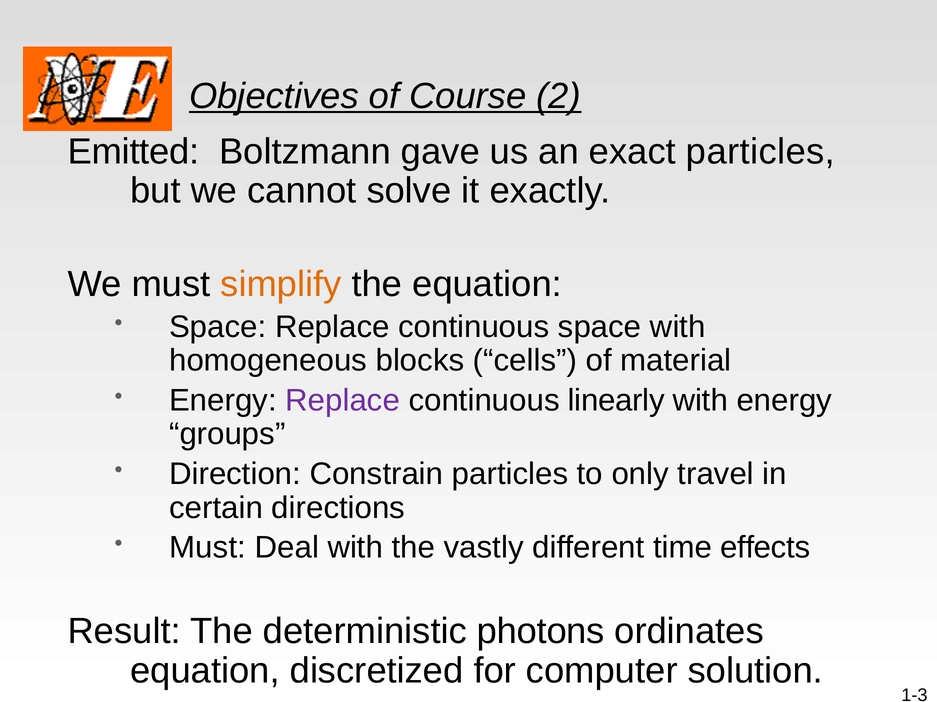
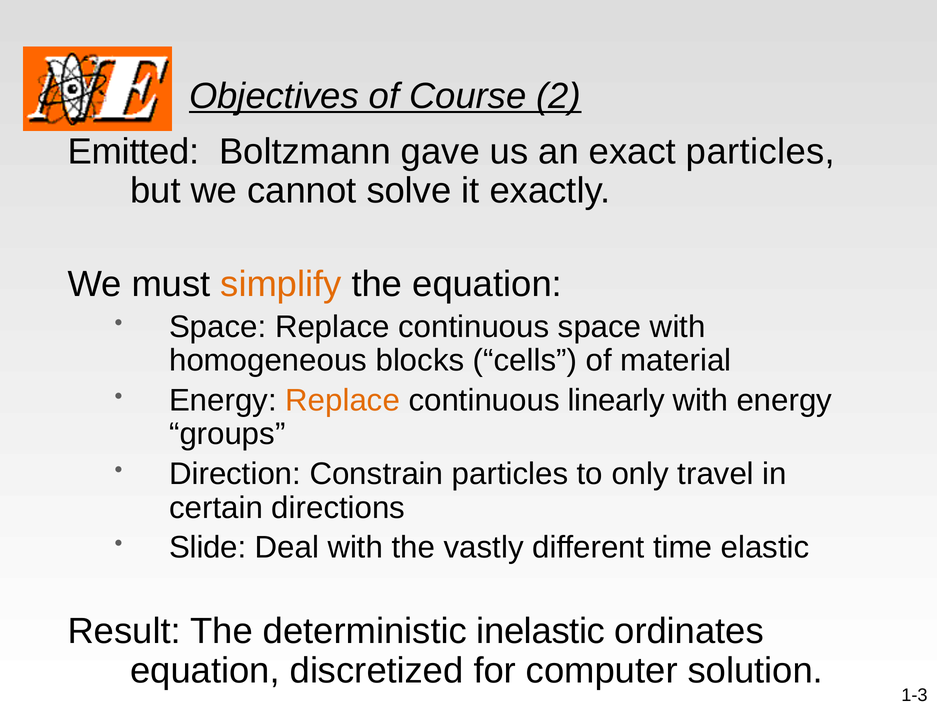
Replace colour: purple -> orange (343, 401)
Must: Must -> Slide (208, 548)
effects: effects -> elastic (765, 548)
photons: photons -> inelastic (541, 632)
